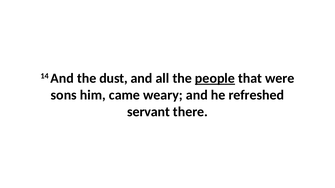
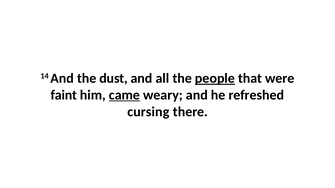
sons: sons -> faint (64, 95)
came underline: none -> present (124, 95)
servant: servant -> cursing (148, 112)
